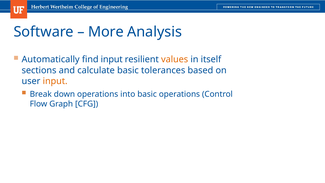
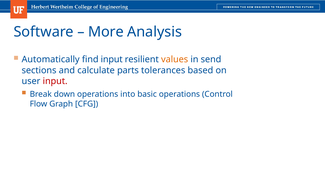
itself: itself -> send (211, 59)
calculate basic: basic -> parts (128, 70)
input colour: orange -> red (55, 81)
